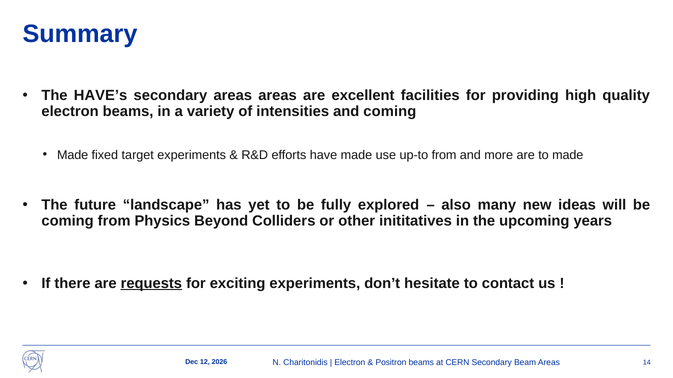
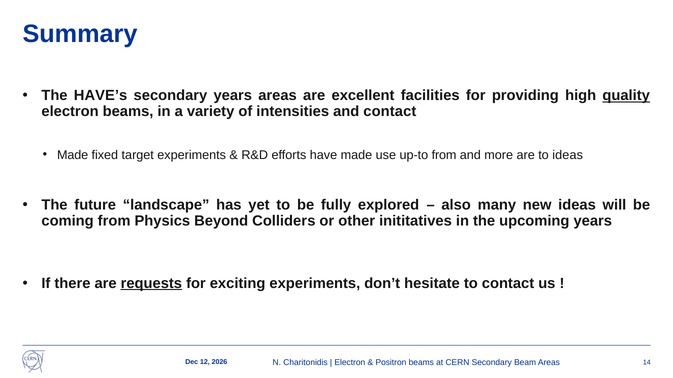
secondary areas: areas -> years (233, 96)
quality underline: none -> present (626, 96)
and coming: coming -> contact (390, 112)
to made: made -> ideas (568, 155)
